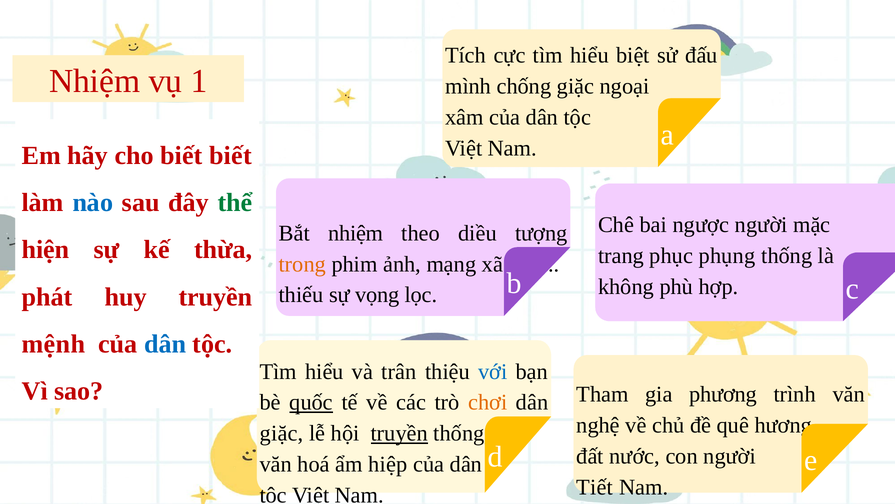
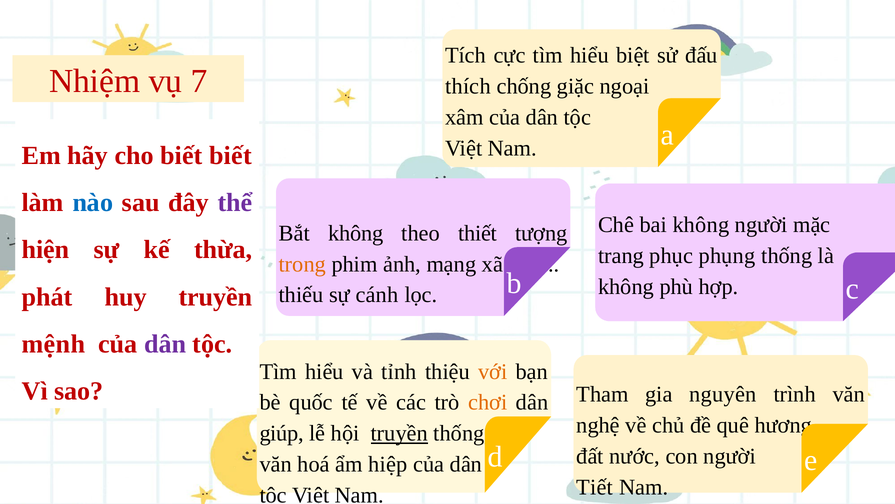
1: 1 -> 7 (199, 81)
mình: mình -> thích (468, 86)
thể colour: green -> purple (235, 203)
bai ngược: ngược -> không (701, 225)
Bắt nhiệm: nhiệm -> không (356, 233)
diều: diều -> thiết (478, 233)
vọng: vọng -> cánh (377, 295)
dân colour: blue -> purple (165, 344)
trân: trân -> tỉnh (399, 371)
với colour: blue -> orange (493, 371)
phương: phương -> nguyên (723, 394)
quốc underline: present -> none (311, 402)
giặc: giặc -> giúp (282, 433)
